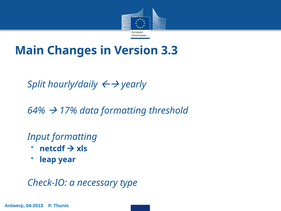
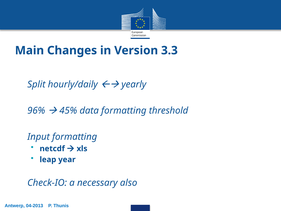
64%: 64% -> 96% (36, 110)
17%: 17% -> 45% (68, 110)
type: type -> also (129, 183)
